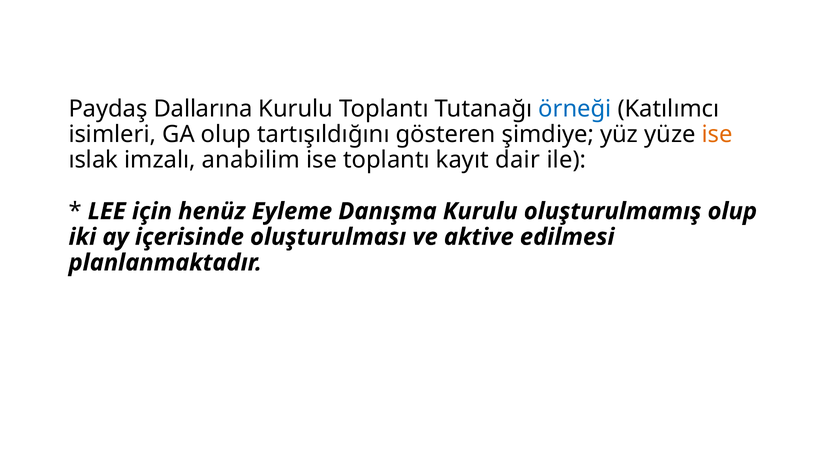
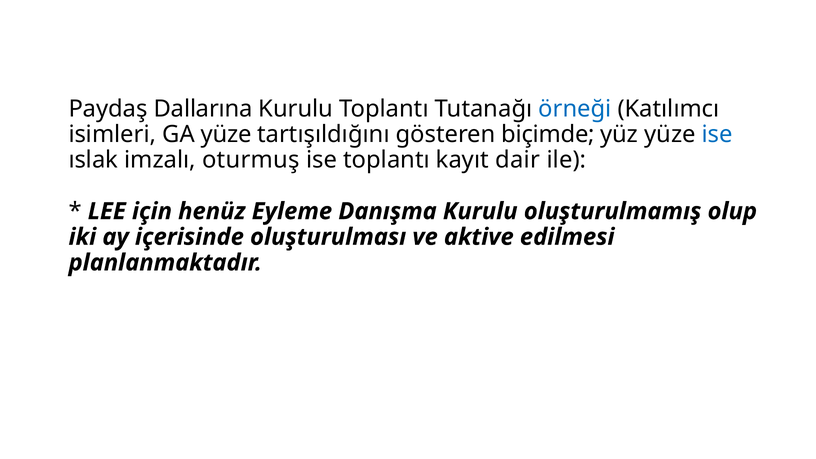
GA olup: olup -> yüze (226, 134)
şimdiye: şimdiye -> biçimde (548, 134)
ise colour: orange -> blue (717, 134)
anabilim: anabilim -> oturmuş (251, 160)
